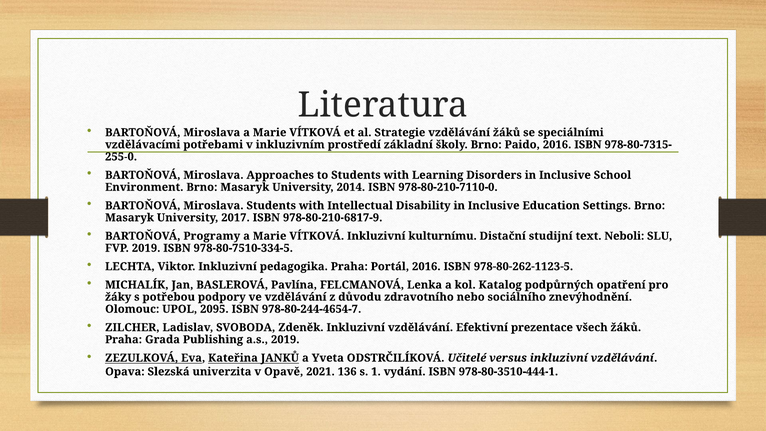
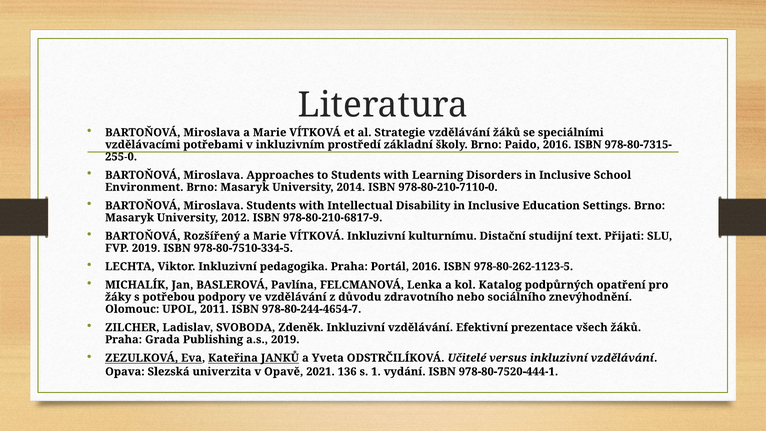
2017: 2017 -> 2012 (236, 218)
Programy: Programy -> Rozšířený (212, 236)
Neboli: Neboli -> Přijati (624, 236)
2095: 2095 -> 2011 (214, 309)
978-80-3510-444-1: 978-80-3510-444-1 -> 978-80-7520-444-1 (508, 372)
